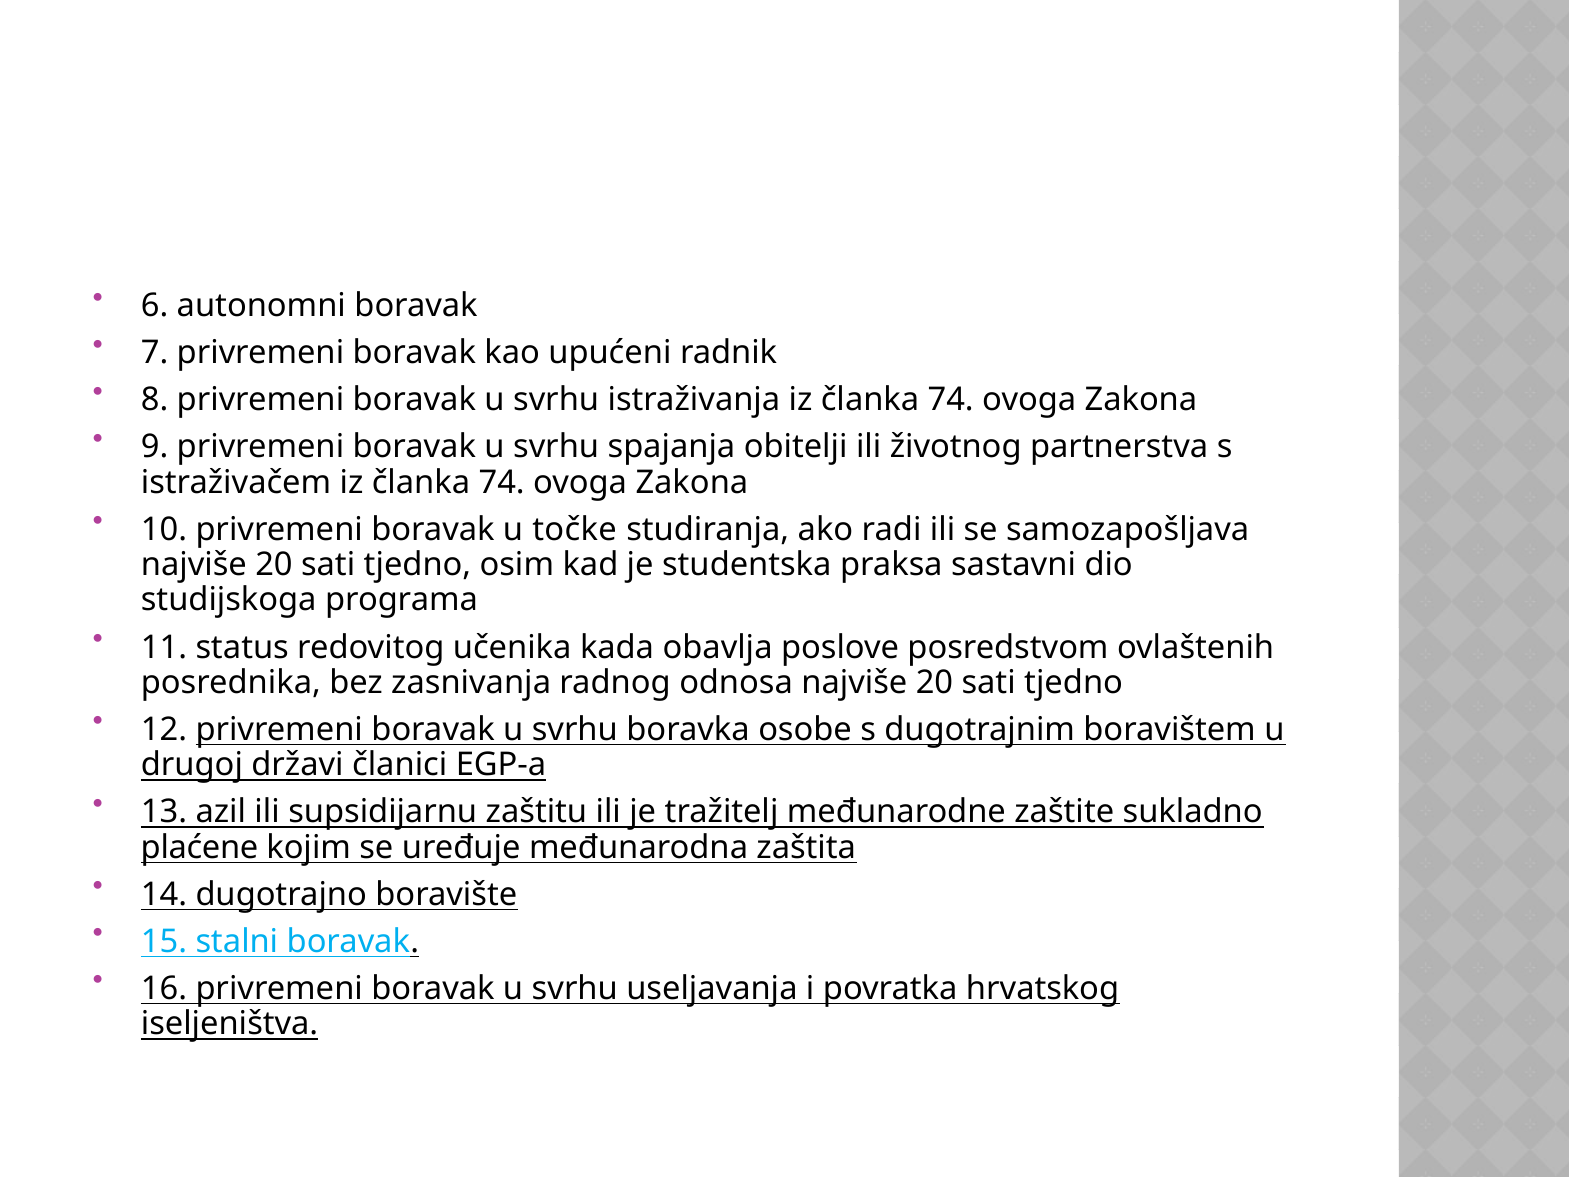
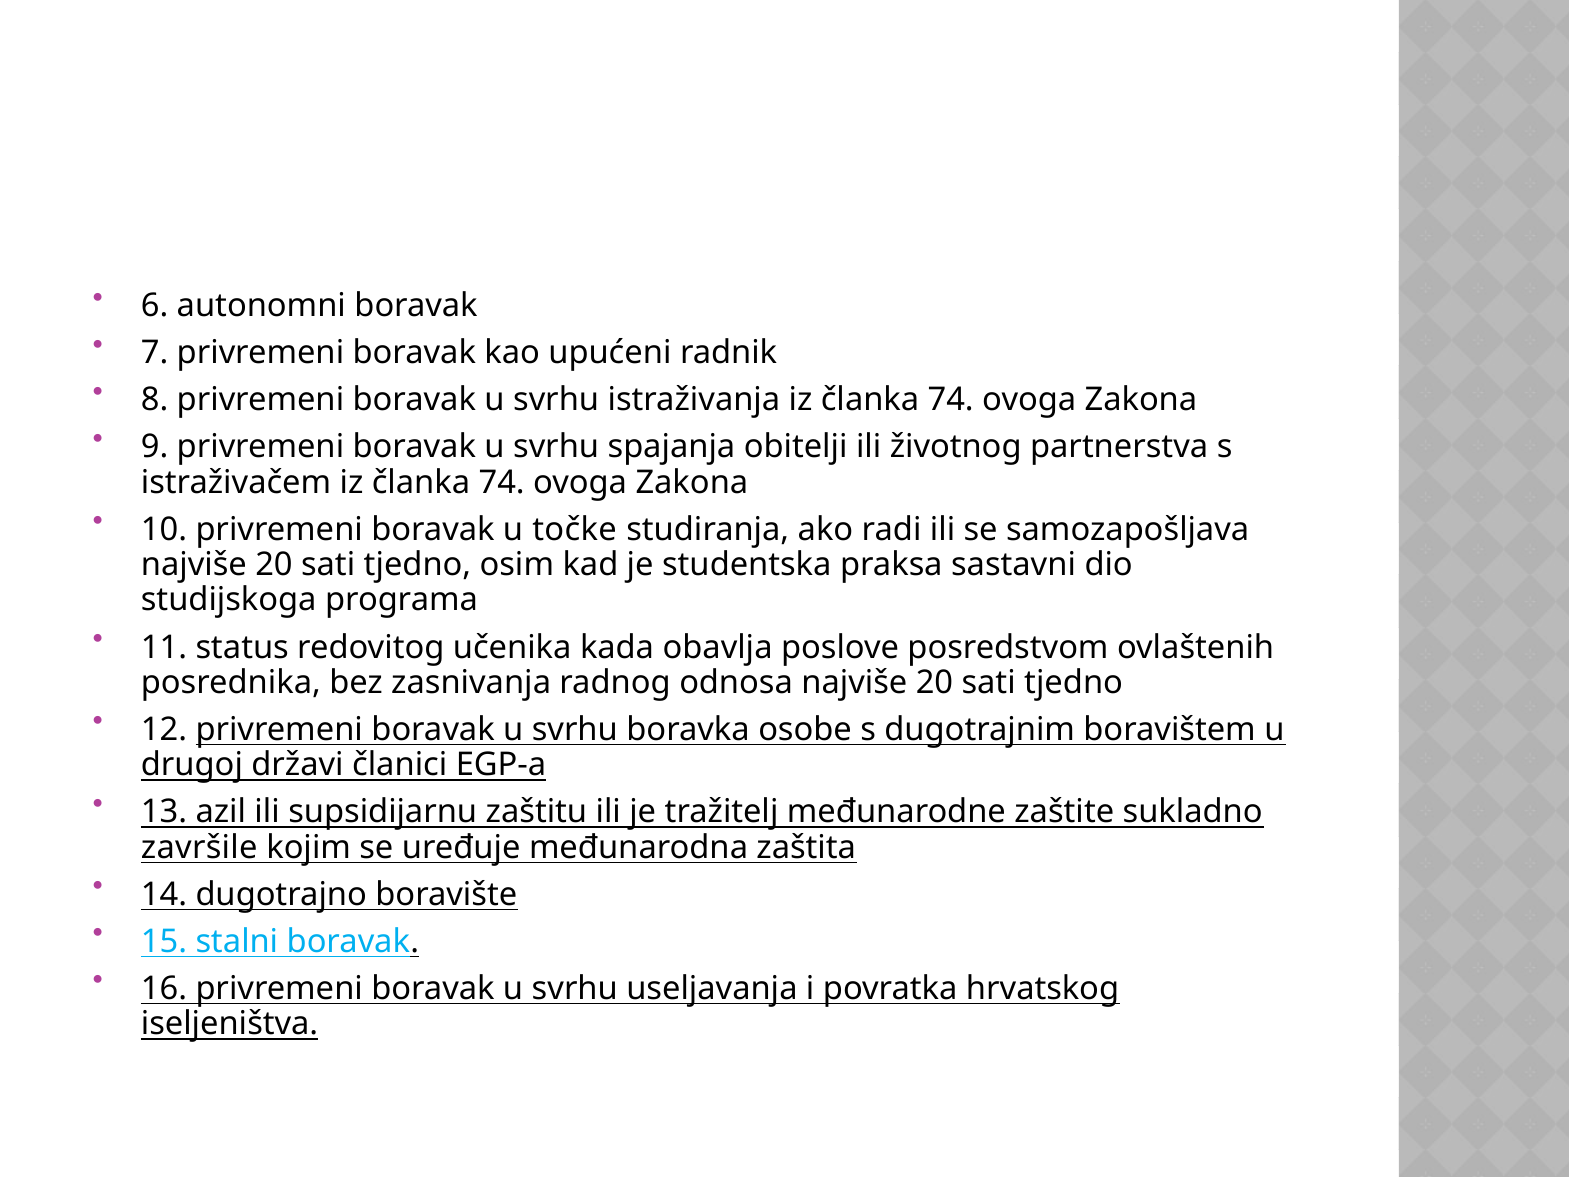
plaćene: plaćene -> završile (199, 847)
